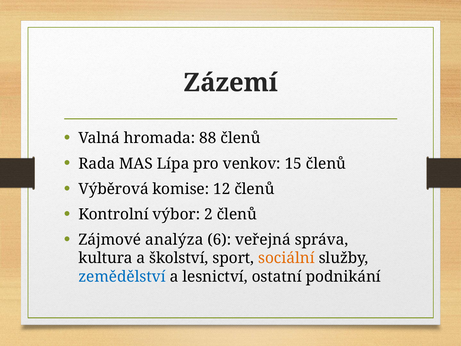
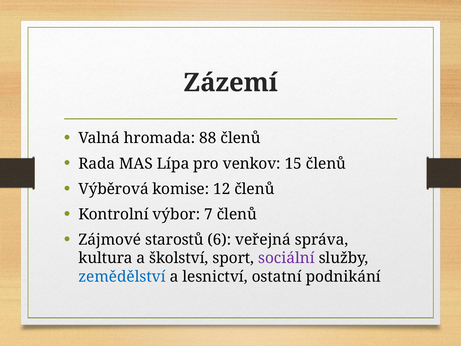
2: 2 -> 7 (208, 214)
analýza: analýza -> starostů (174, 240)
sociální colour: orange -> purple (286, 258)
